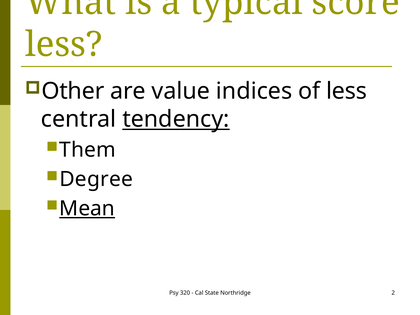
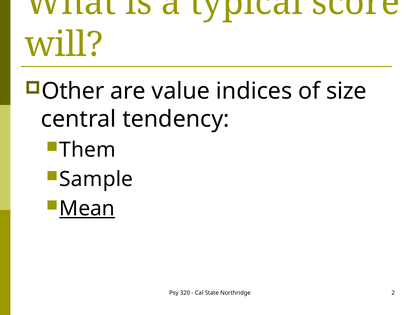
less: less -> will (64, 44)
of less: less -> size (346, 91)
tendency underline: present -> none (176, 119)
Degree: Degree -> Sample (96, 179)
